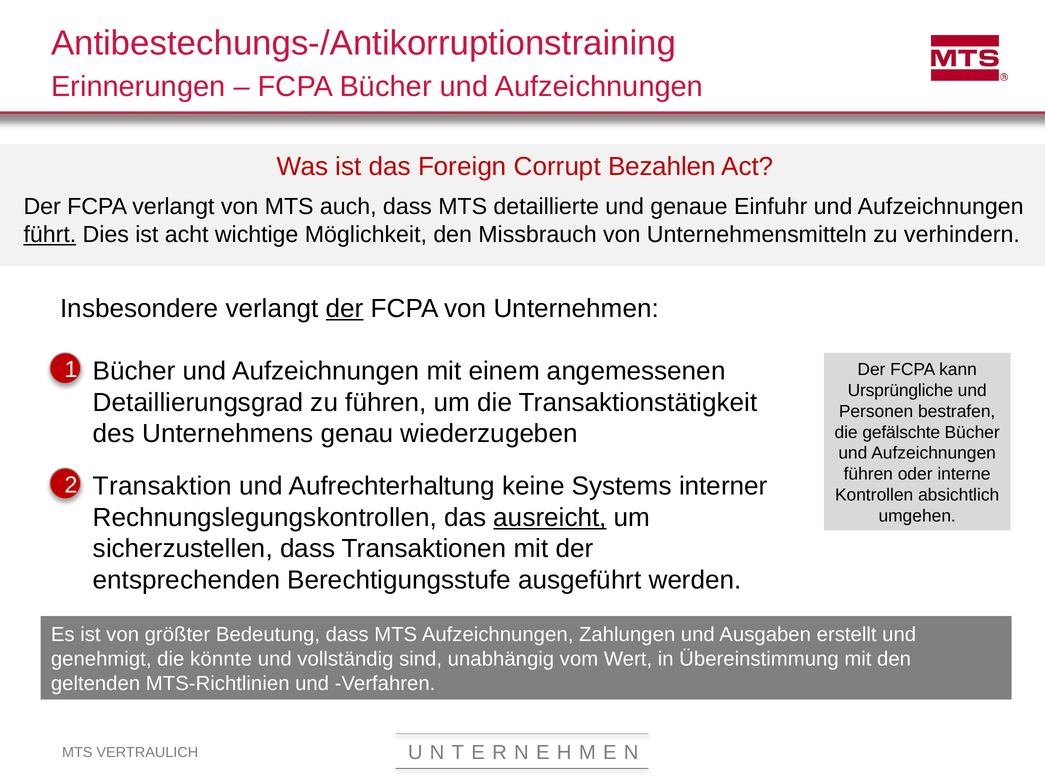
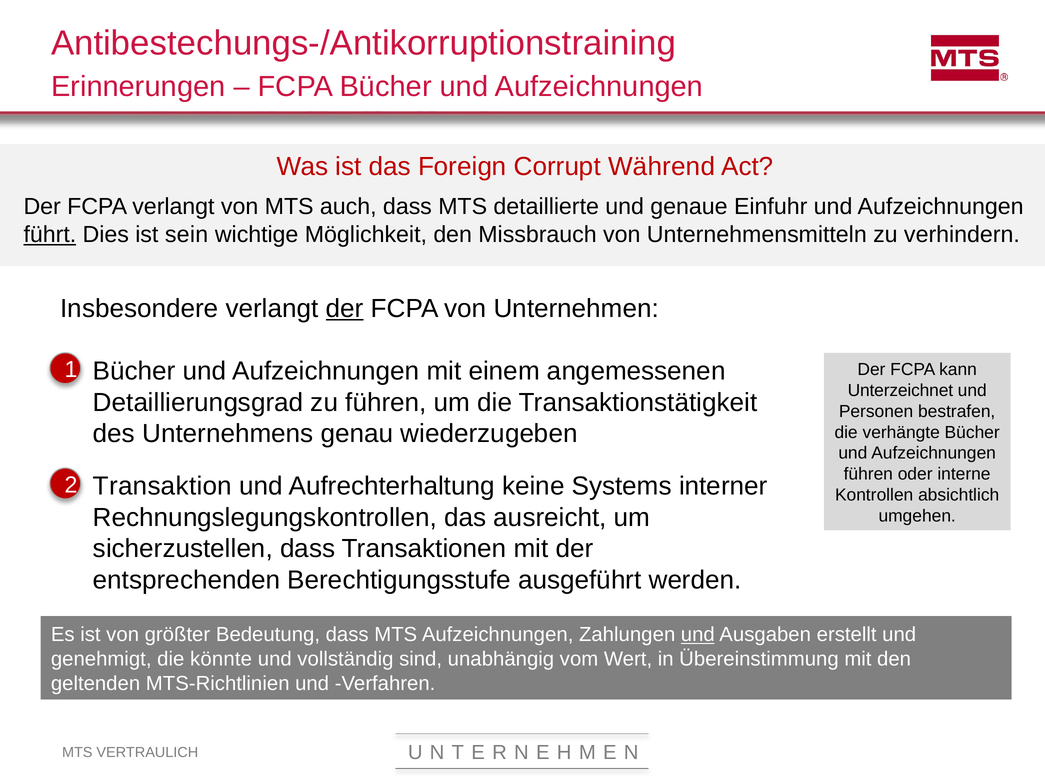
Bezahlen: Bezahlen -> Während (662, 167)
acht: acht -> sein (187, 235)
Ursprüngliche: Ursprüngliche -> Unterzeichnet (900, 390)
gefälschte: gefälschte -> verhängte (901, 432)
ausreicht underline: present -> none (550, 517)
und underline: none -> present (698, 635)
